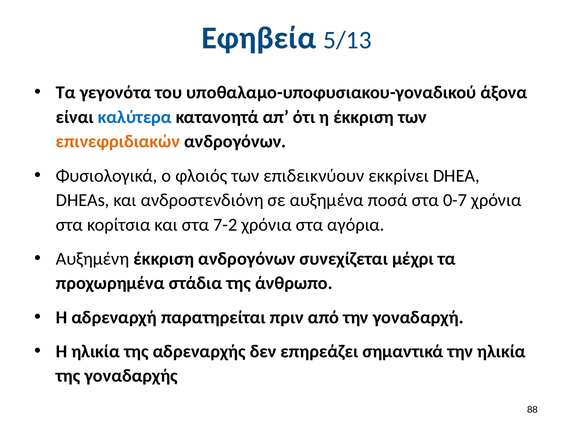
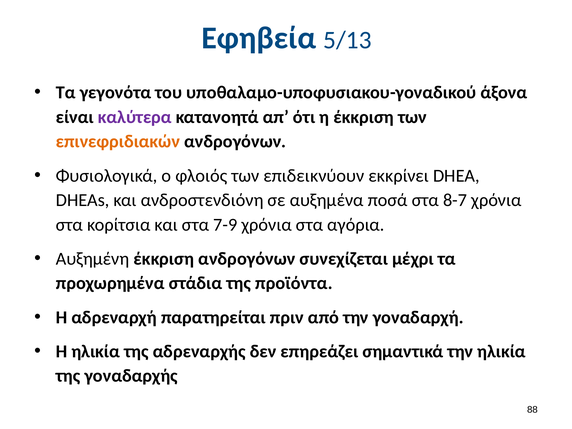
καλύτερα colour: blue -> purple (135, 117)
0-7: 0-7 -> 8-7 (455, 200)
7-2: 7-2 -> 7-9 (225, 225)
άνθρωπο: άνθρωπο -> προϊόντα (294, 283)
